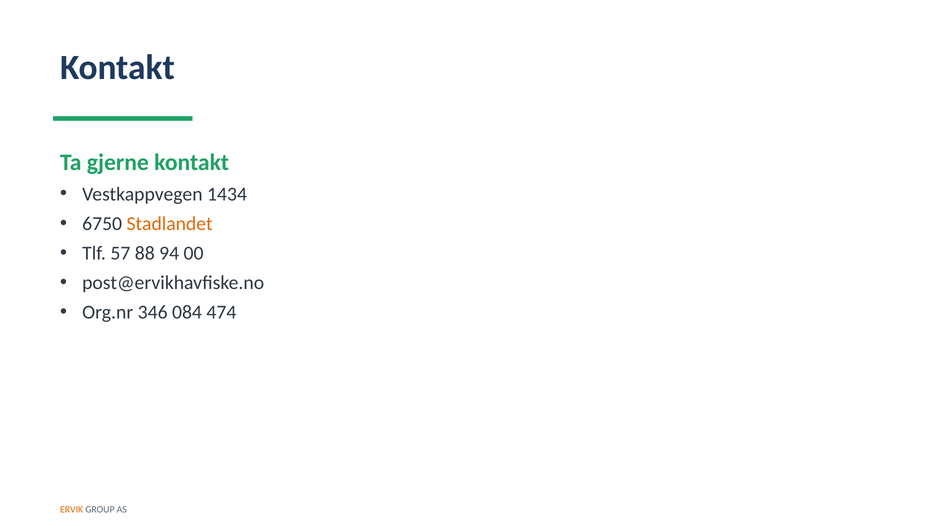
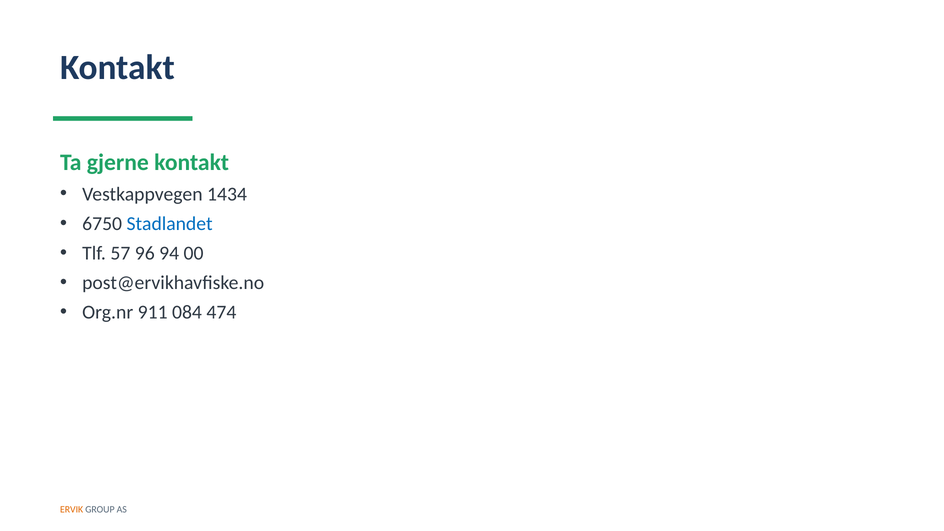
Stadlandet colour: orange -> blue (170, 224)
88: 88 -> 96 (145, 253)
346: 346 -> 911 (153, 312)
